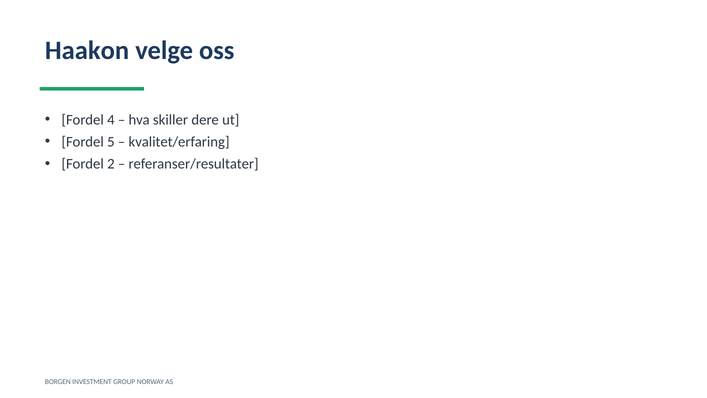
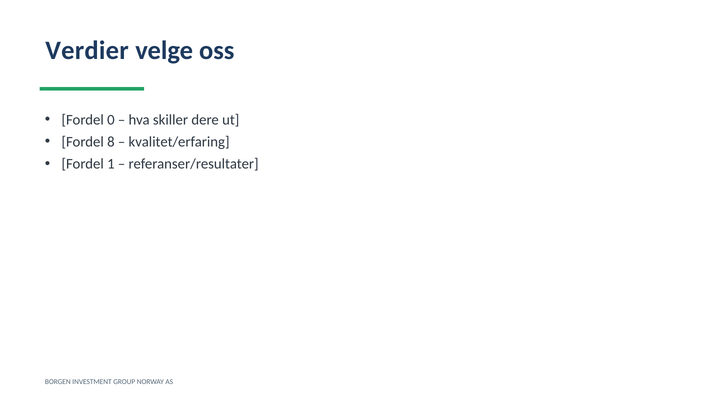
Haakon: Haakon -> Verdier (87, 50)
4: 4 -> 0 (111, 120)
5: 5 -> 8 (111, 142)
2: 2 -> 1 (111, 164)
